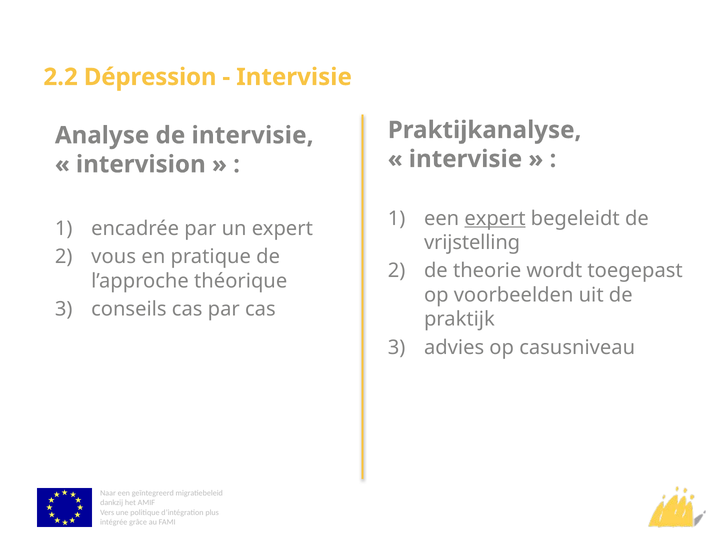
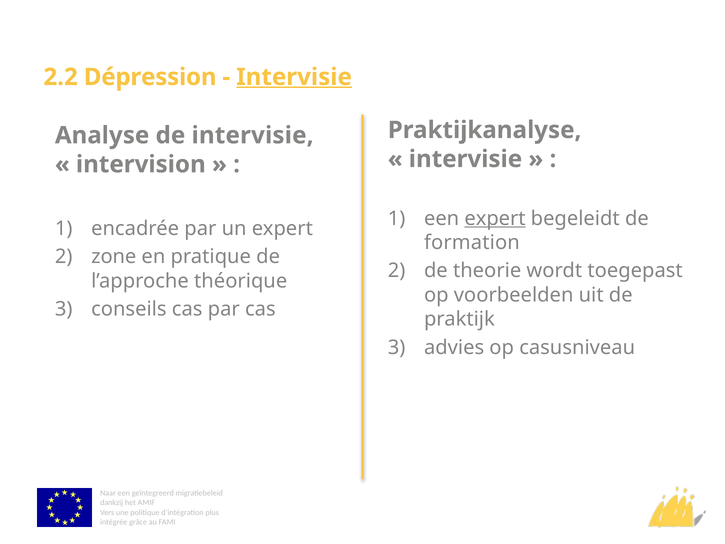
Intervisie underline: none -> present (294, 77)
vrijstelling: vrijstelling -> formation (472, 243)
vous: vous -> zone (114, 257)
